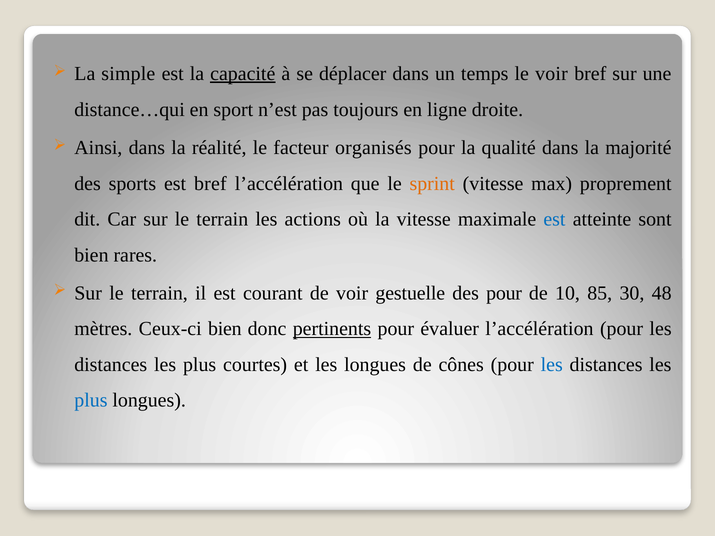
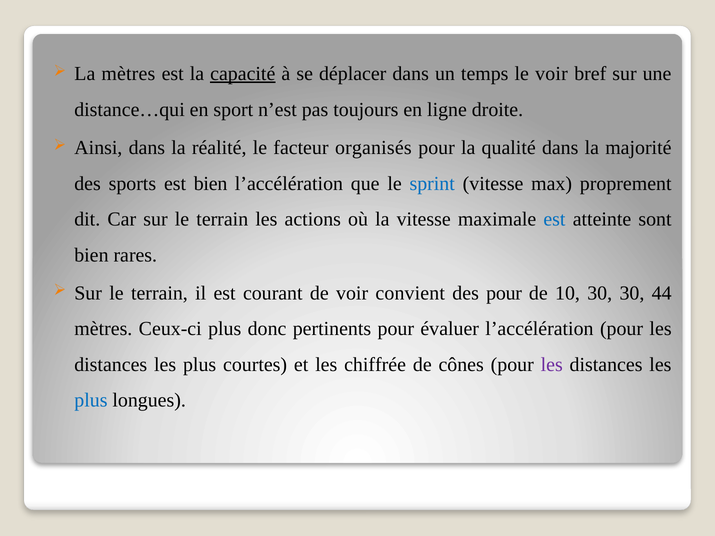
La simple: simple -> mètres (128, 74)
est bref: bref -> bien (211, 184)
sprint colour: orange -> blue (432, 184)
gestuelle: gestuelle -> convient (410, 293)
10 85: 85 -> 30 (600, 293)
48: 48 -> 44 (662, 293)
Ceux-ci bien: bien -> plus (225, 329)
pertinents underline: present -> none (332, 329)
les longues: longues -> chiffrée (375, 365)
les colour: blue -> purple (552, 365)
